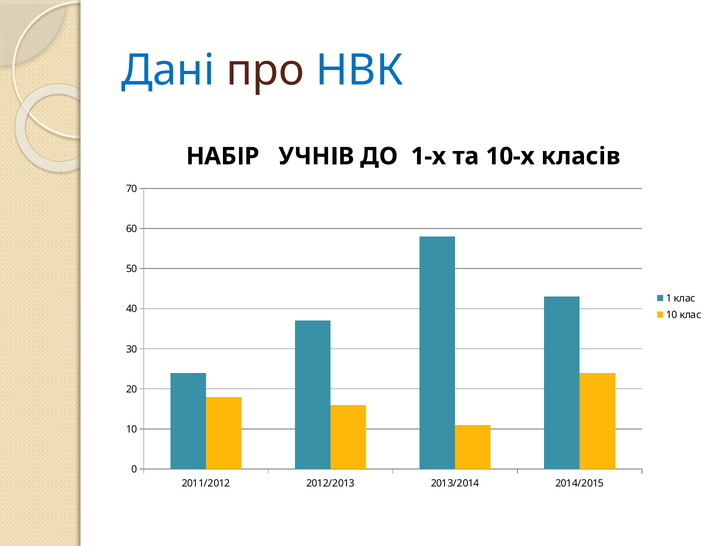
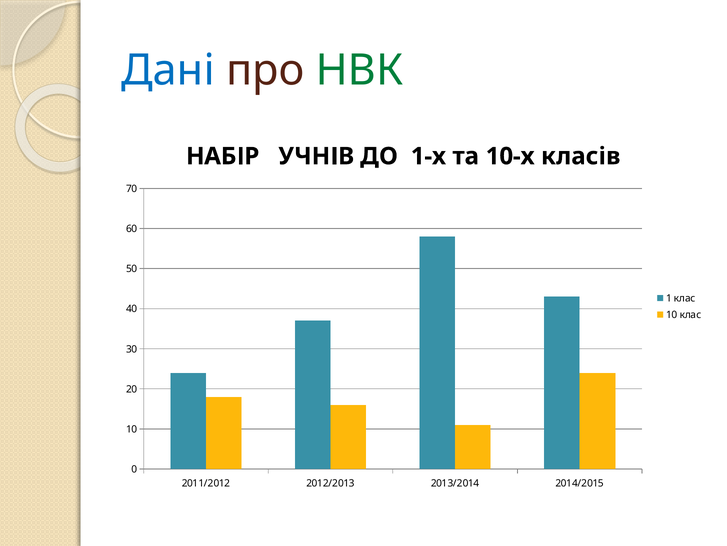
НВК colour: blue -> green (360, 70)
